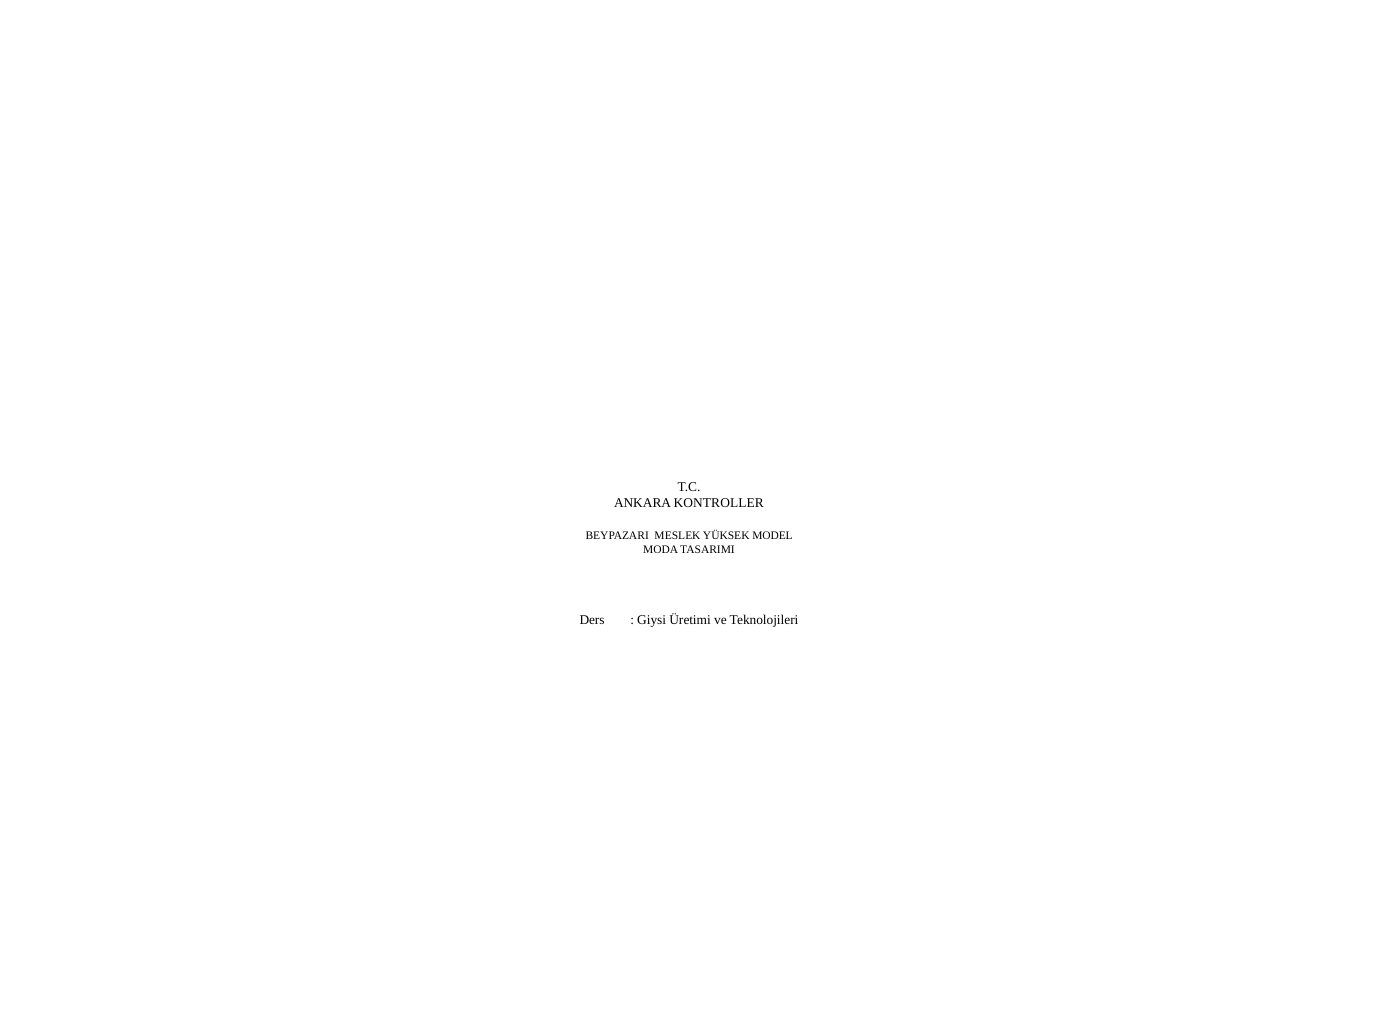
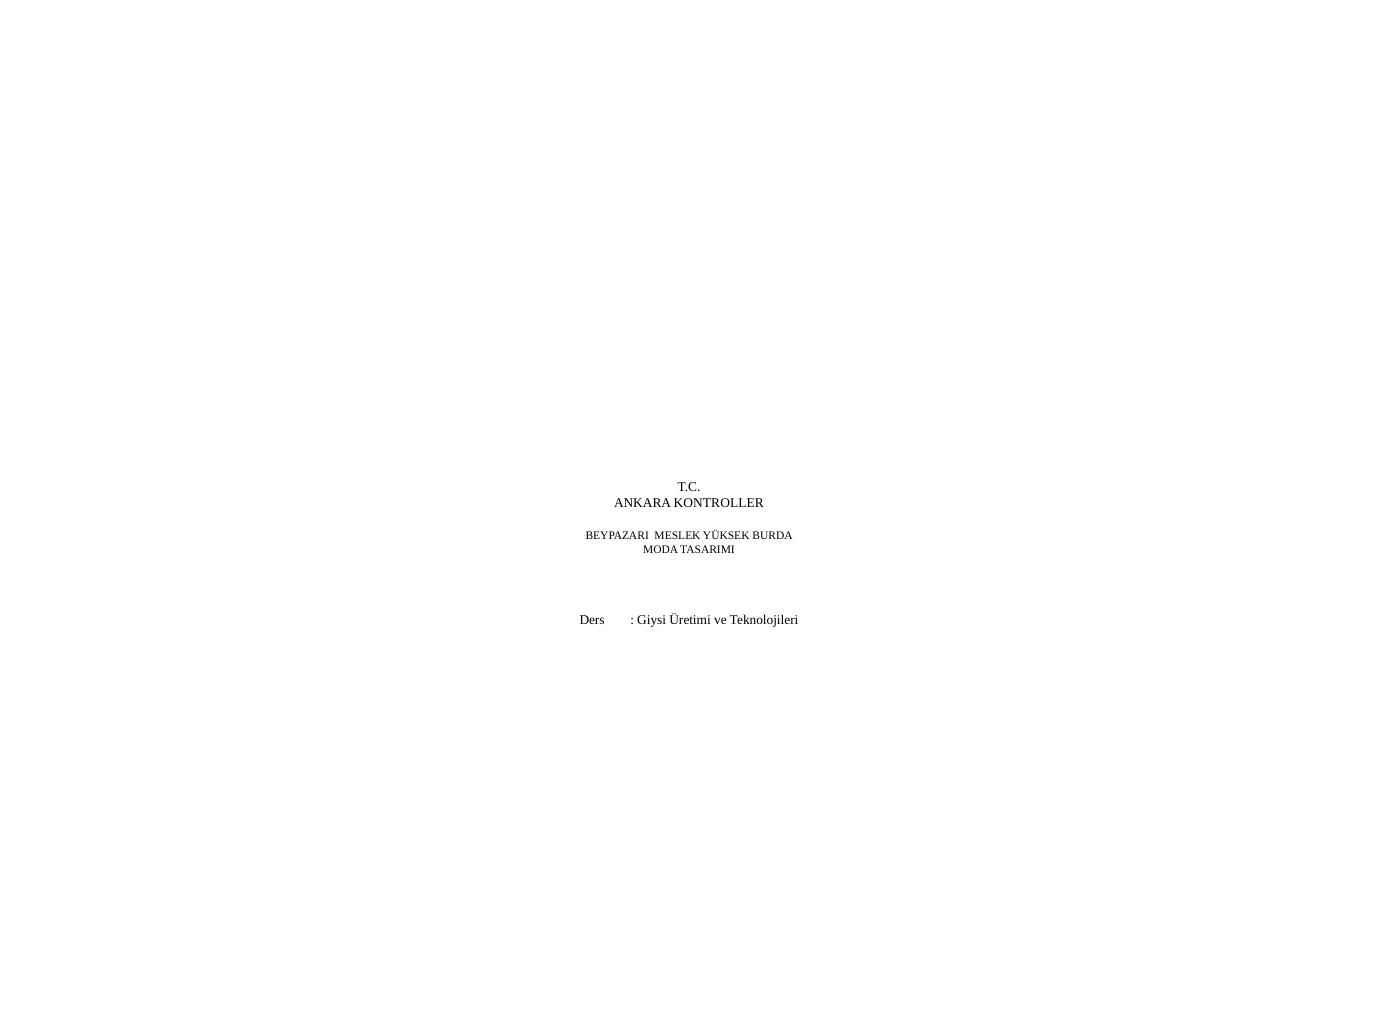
MODEL: MODEL -> BURDA (772, 536)
